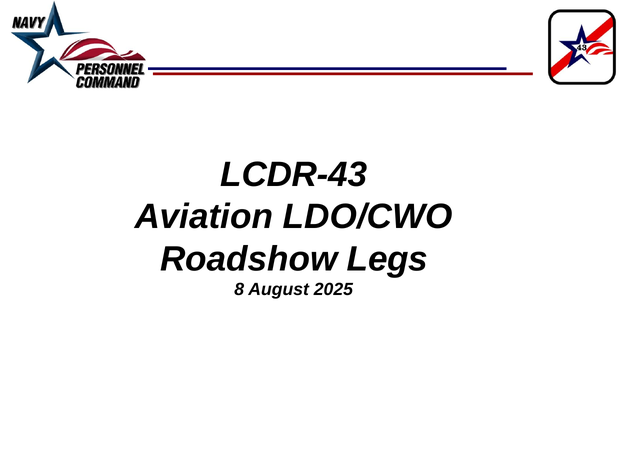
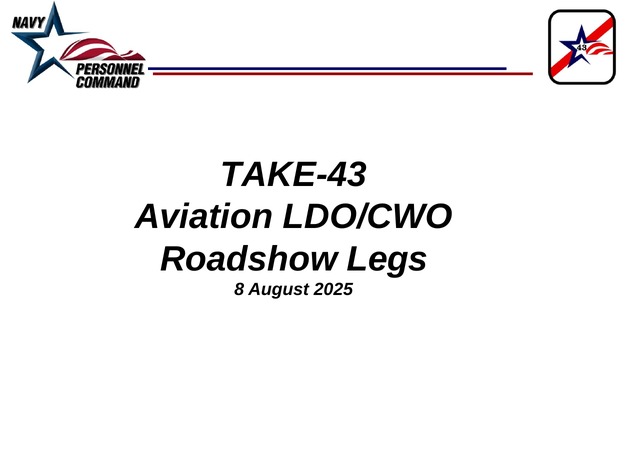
LCDR-43: LCDR-43 -> TAKE-43 (294, 174)
